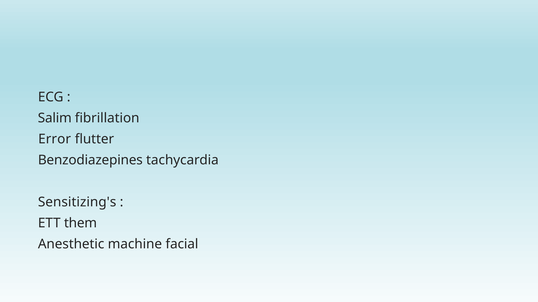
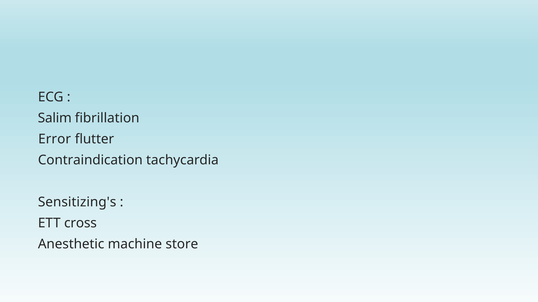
Benzodiazepines: Benzodiazepines -> Contraindication (90, 160)
them: them -> cross (80, 223)
facial: facial -> store (182, 244)
